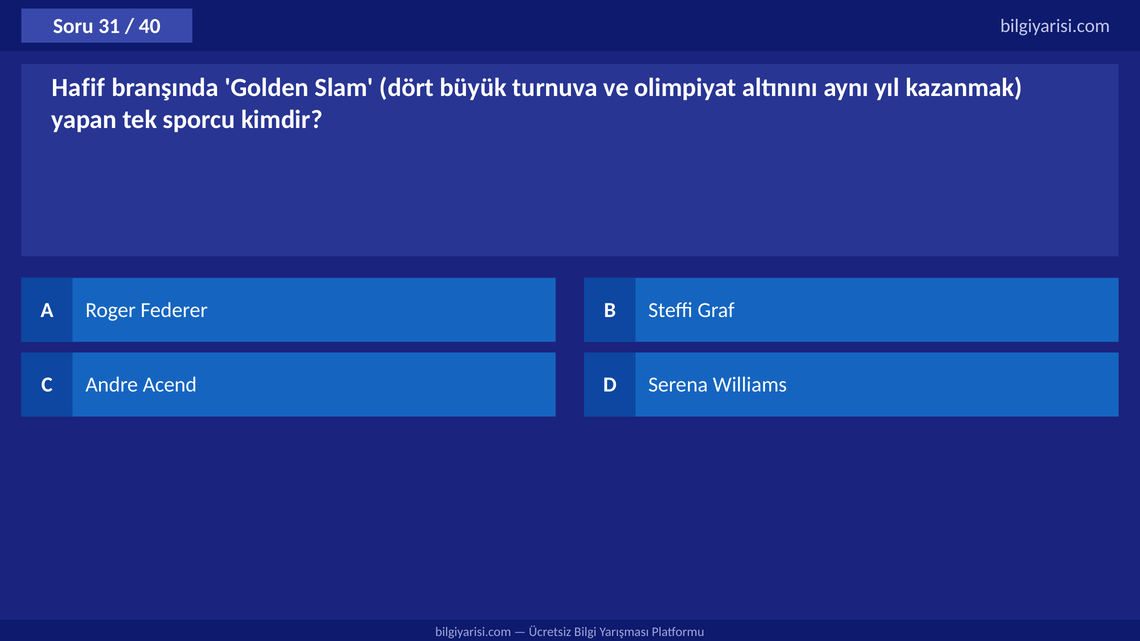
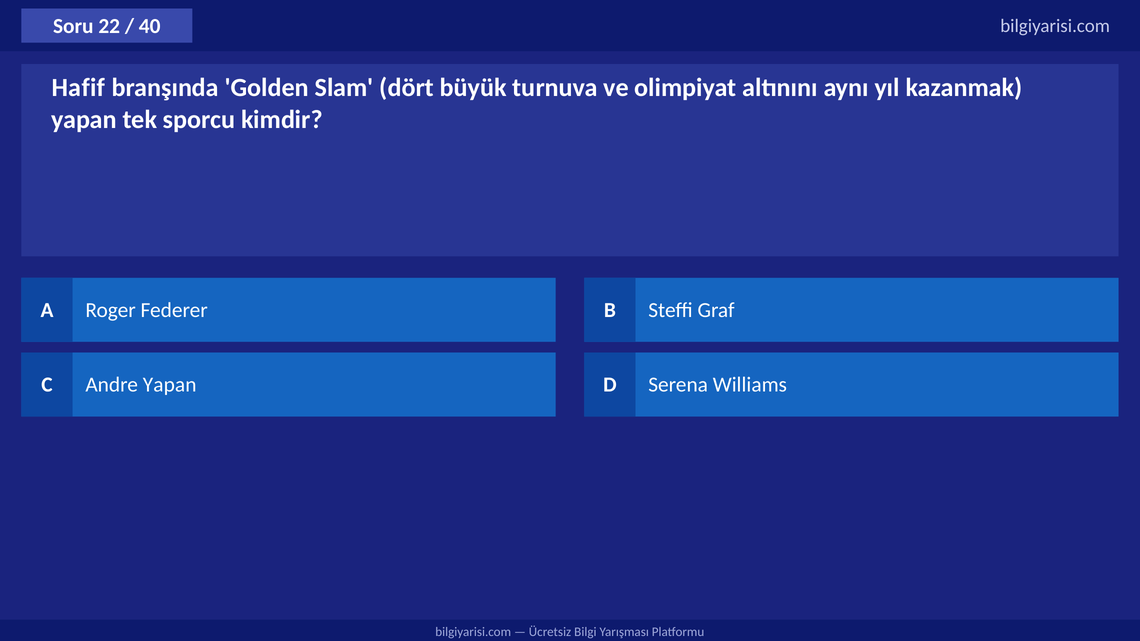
31: 31 -> 22 (109, 26)
Andre Acend: Acend -> Yapan (170, 385)
